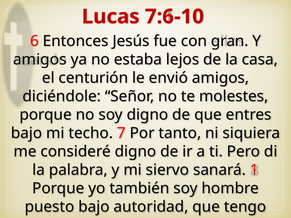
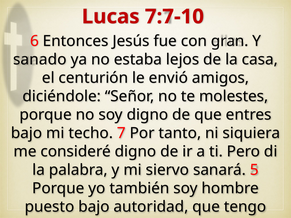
7:6-10: 7:6-10 -> 7:7-10 (174, 17)
amigos: amigos -> sanado (40, 60)
1: 1 -> 5 (254, 170)
